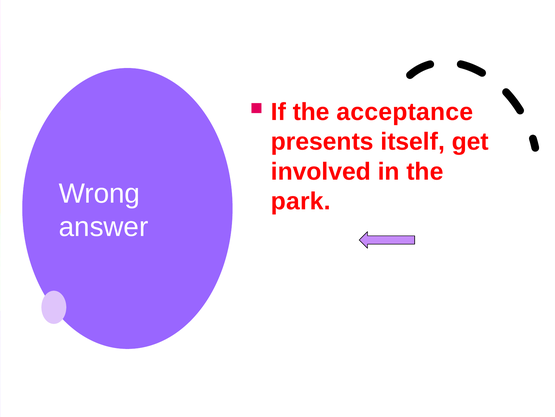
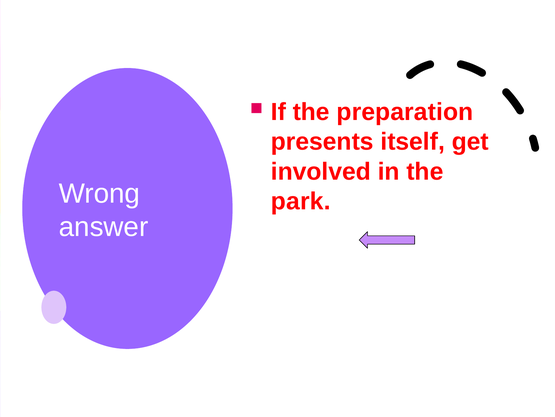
acceptance: acceptance -> preparation (405, 112)
